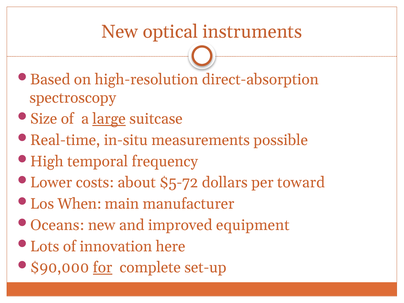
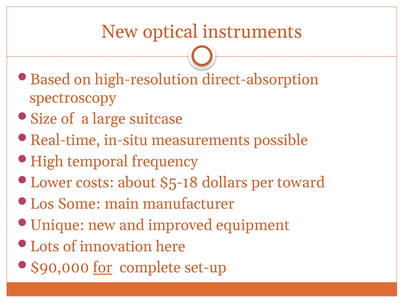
large underline: present -> none (109, 119)
$5-72: $5-72 -> $5-18 (179, 183)
When: When -> Some (79, 204)
Oceans: Oceans -> Unique (57, 225)
